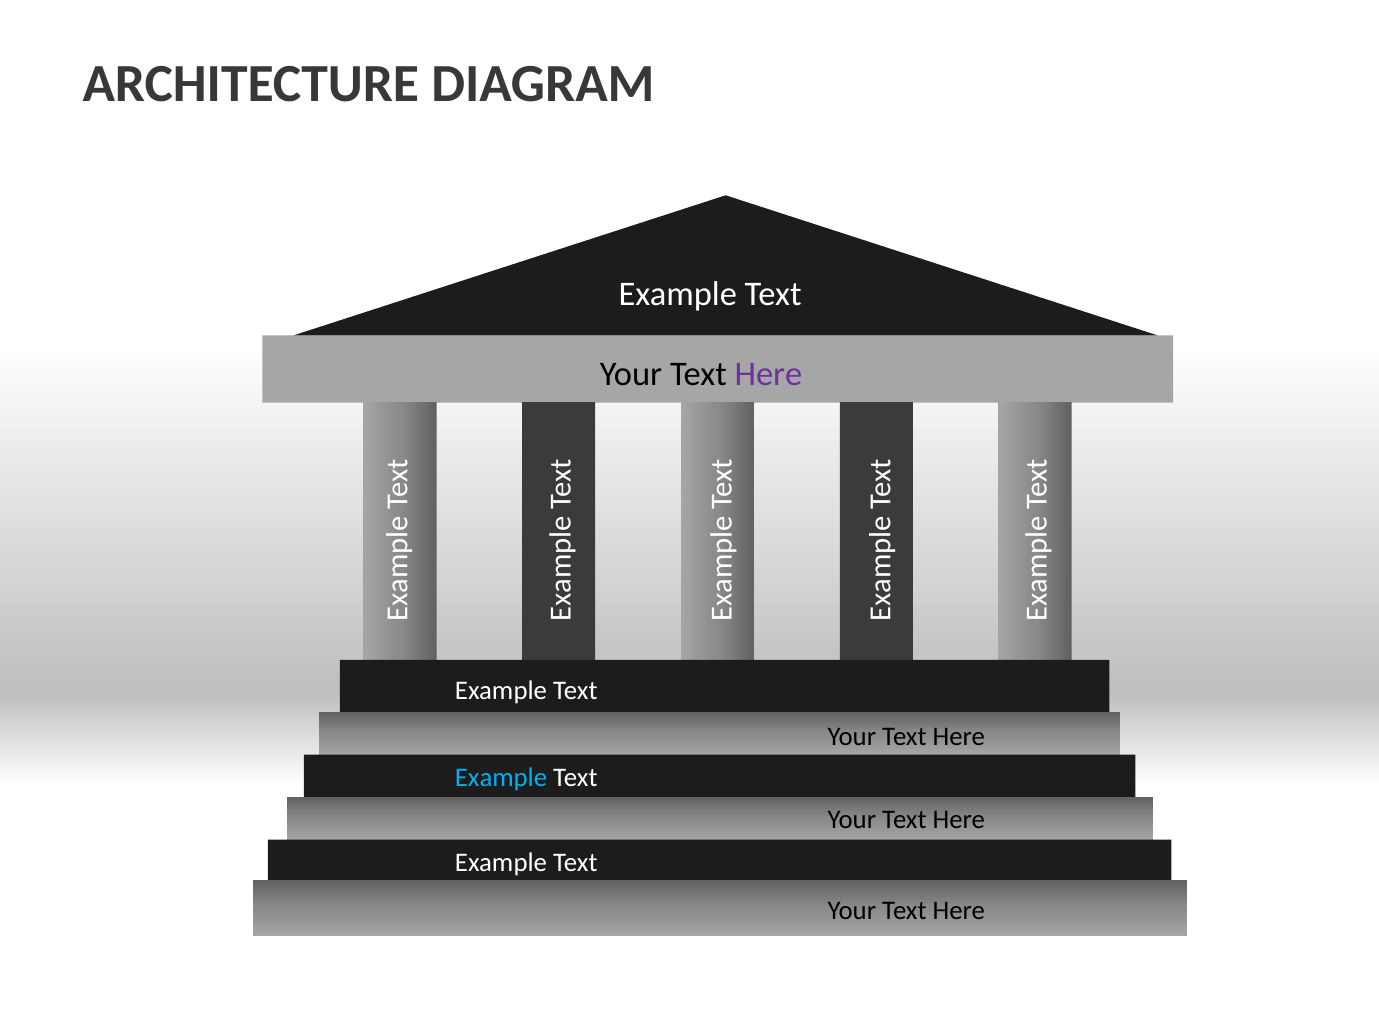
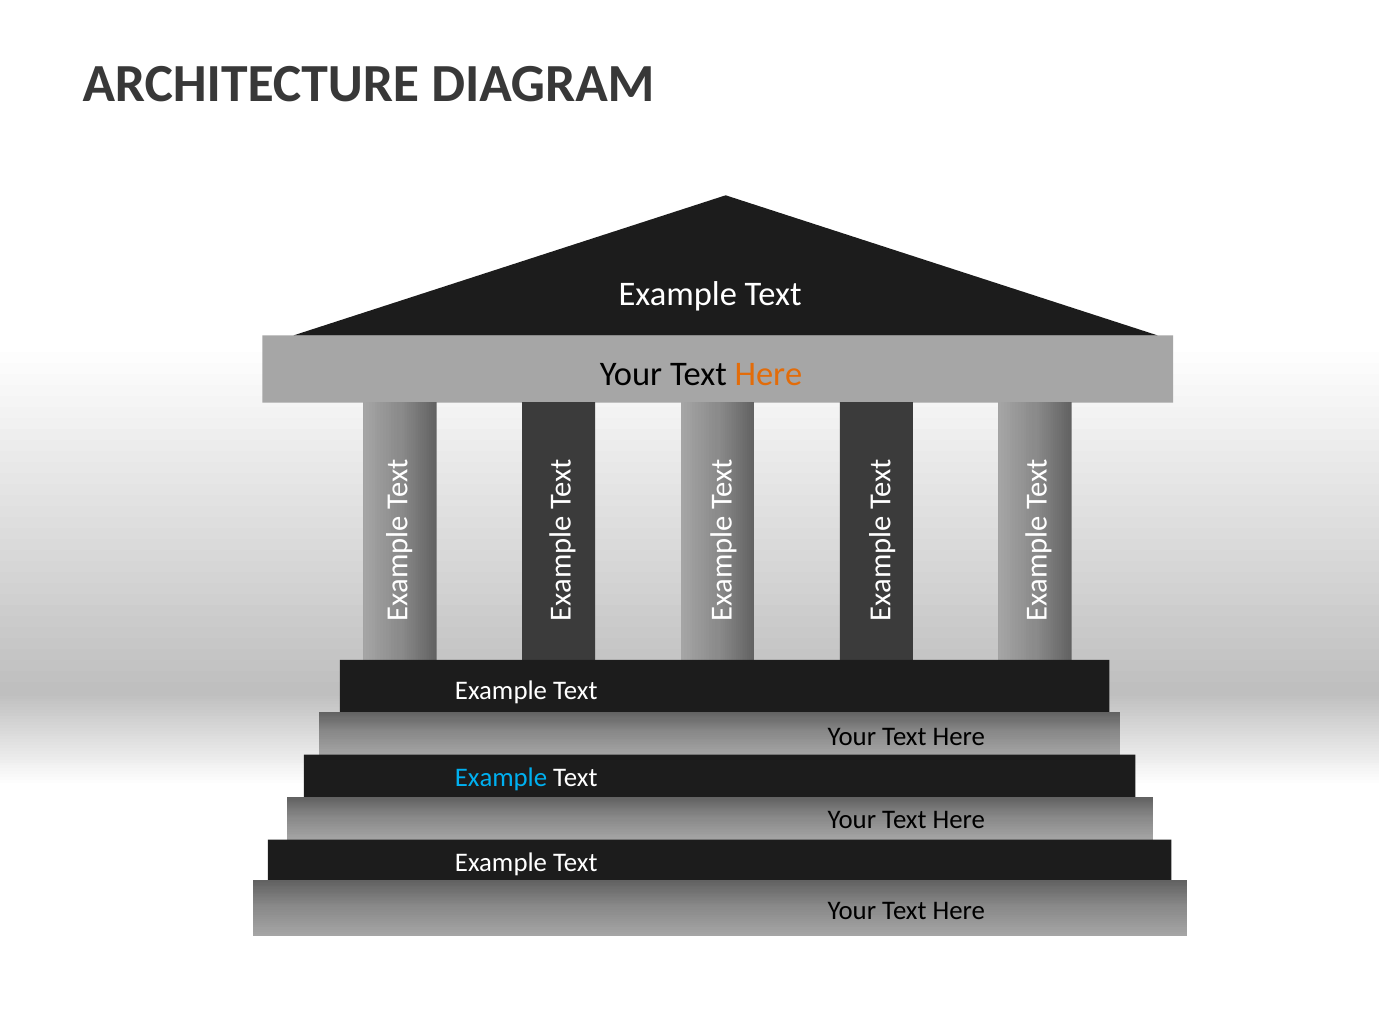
Here colour: purple -> orange (768, 375)
